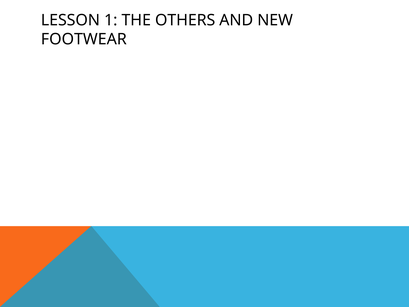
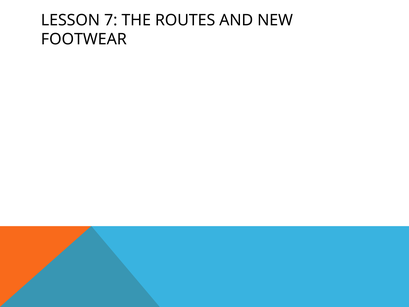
1: 1 -> 7 (111, 20)
OTHERS: OTHERS -> ROUTES (185, 20)
